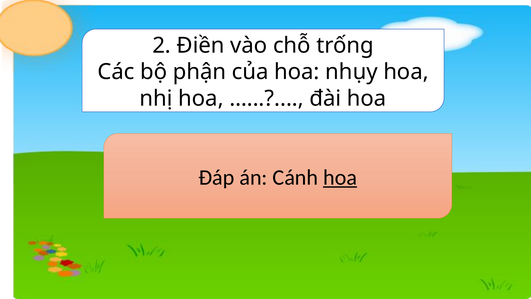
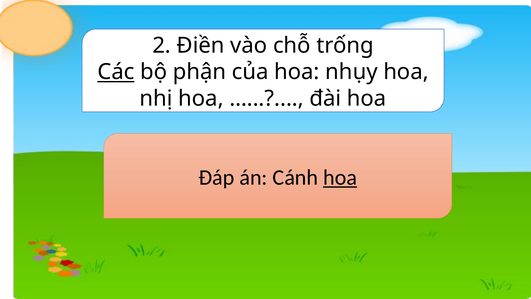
Các underline: none -> present (116, 72)
